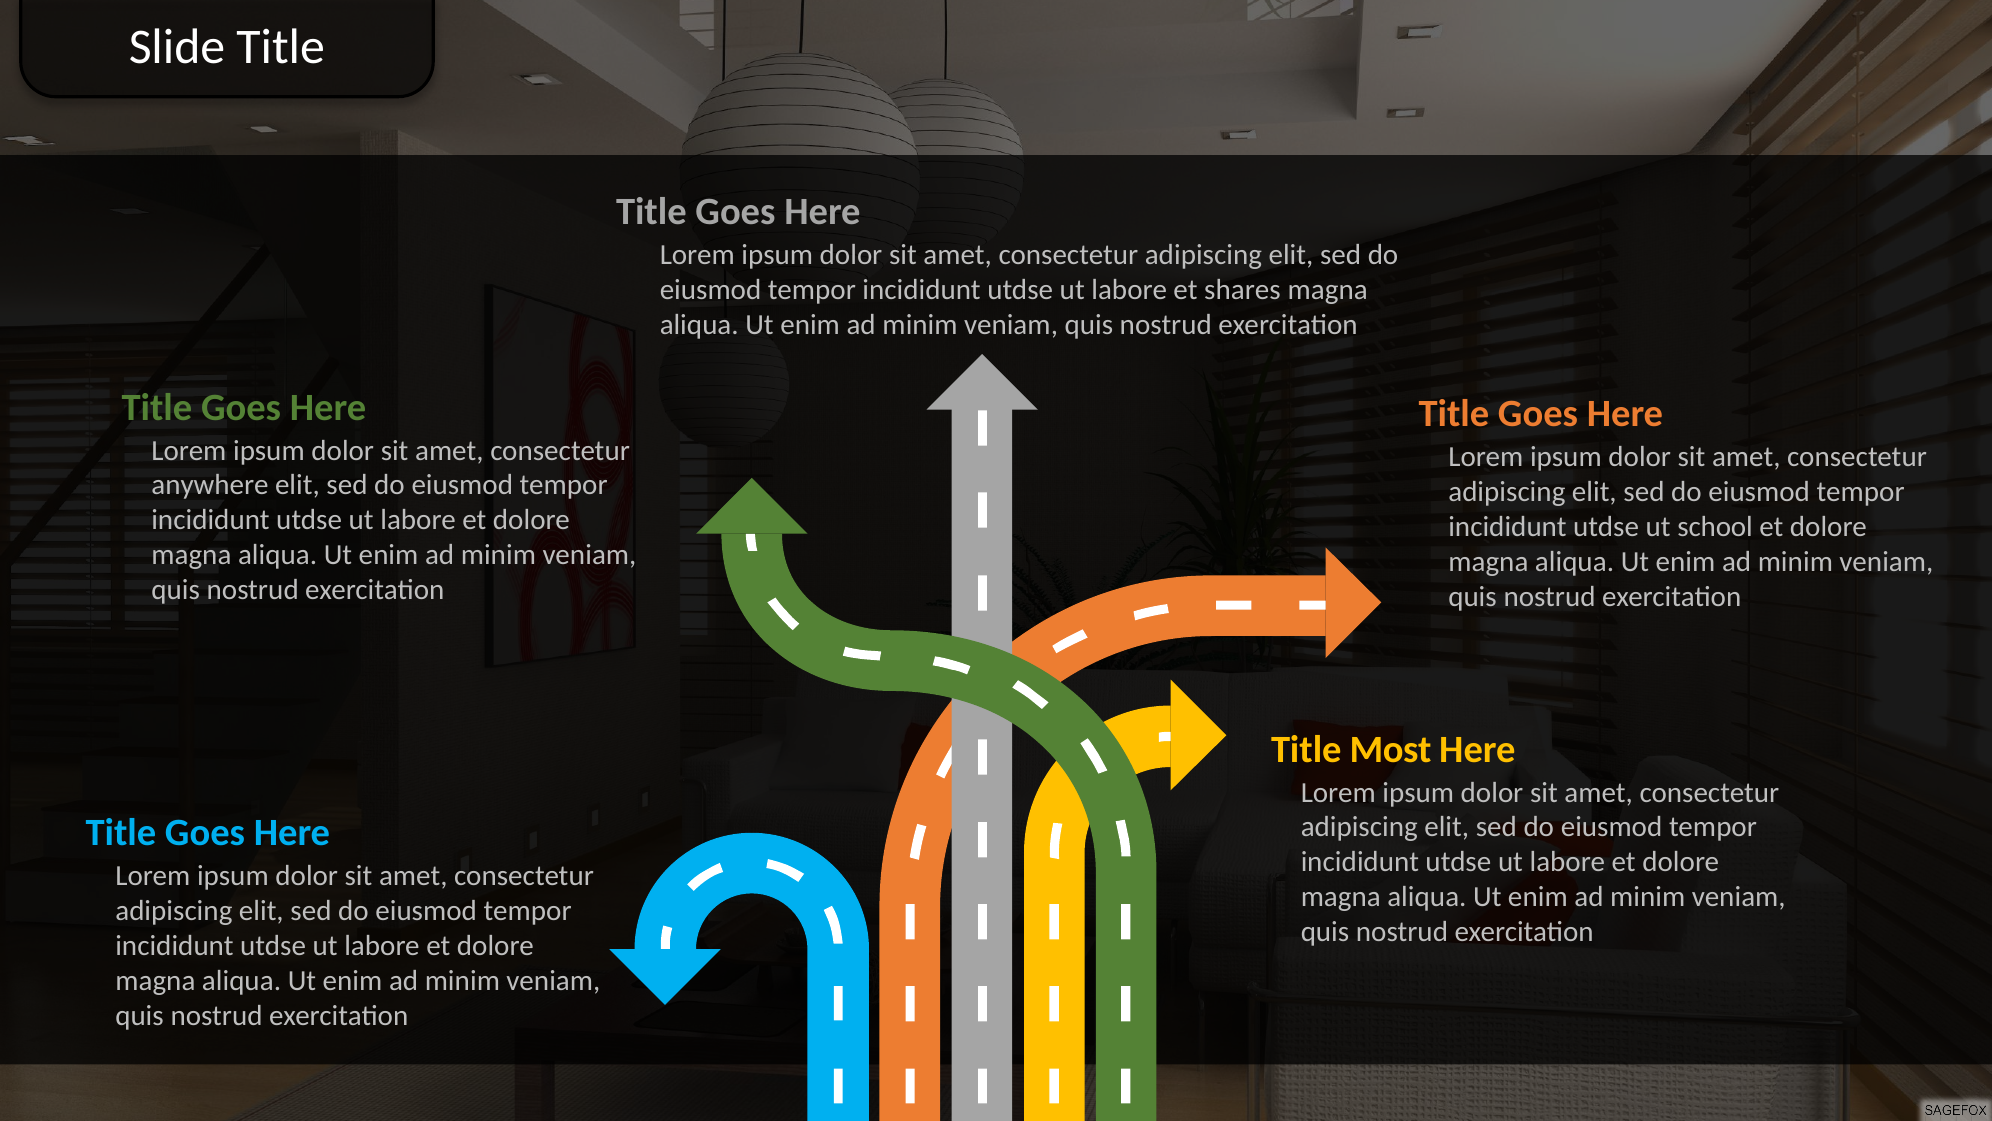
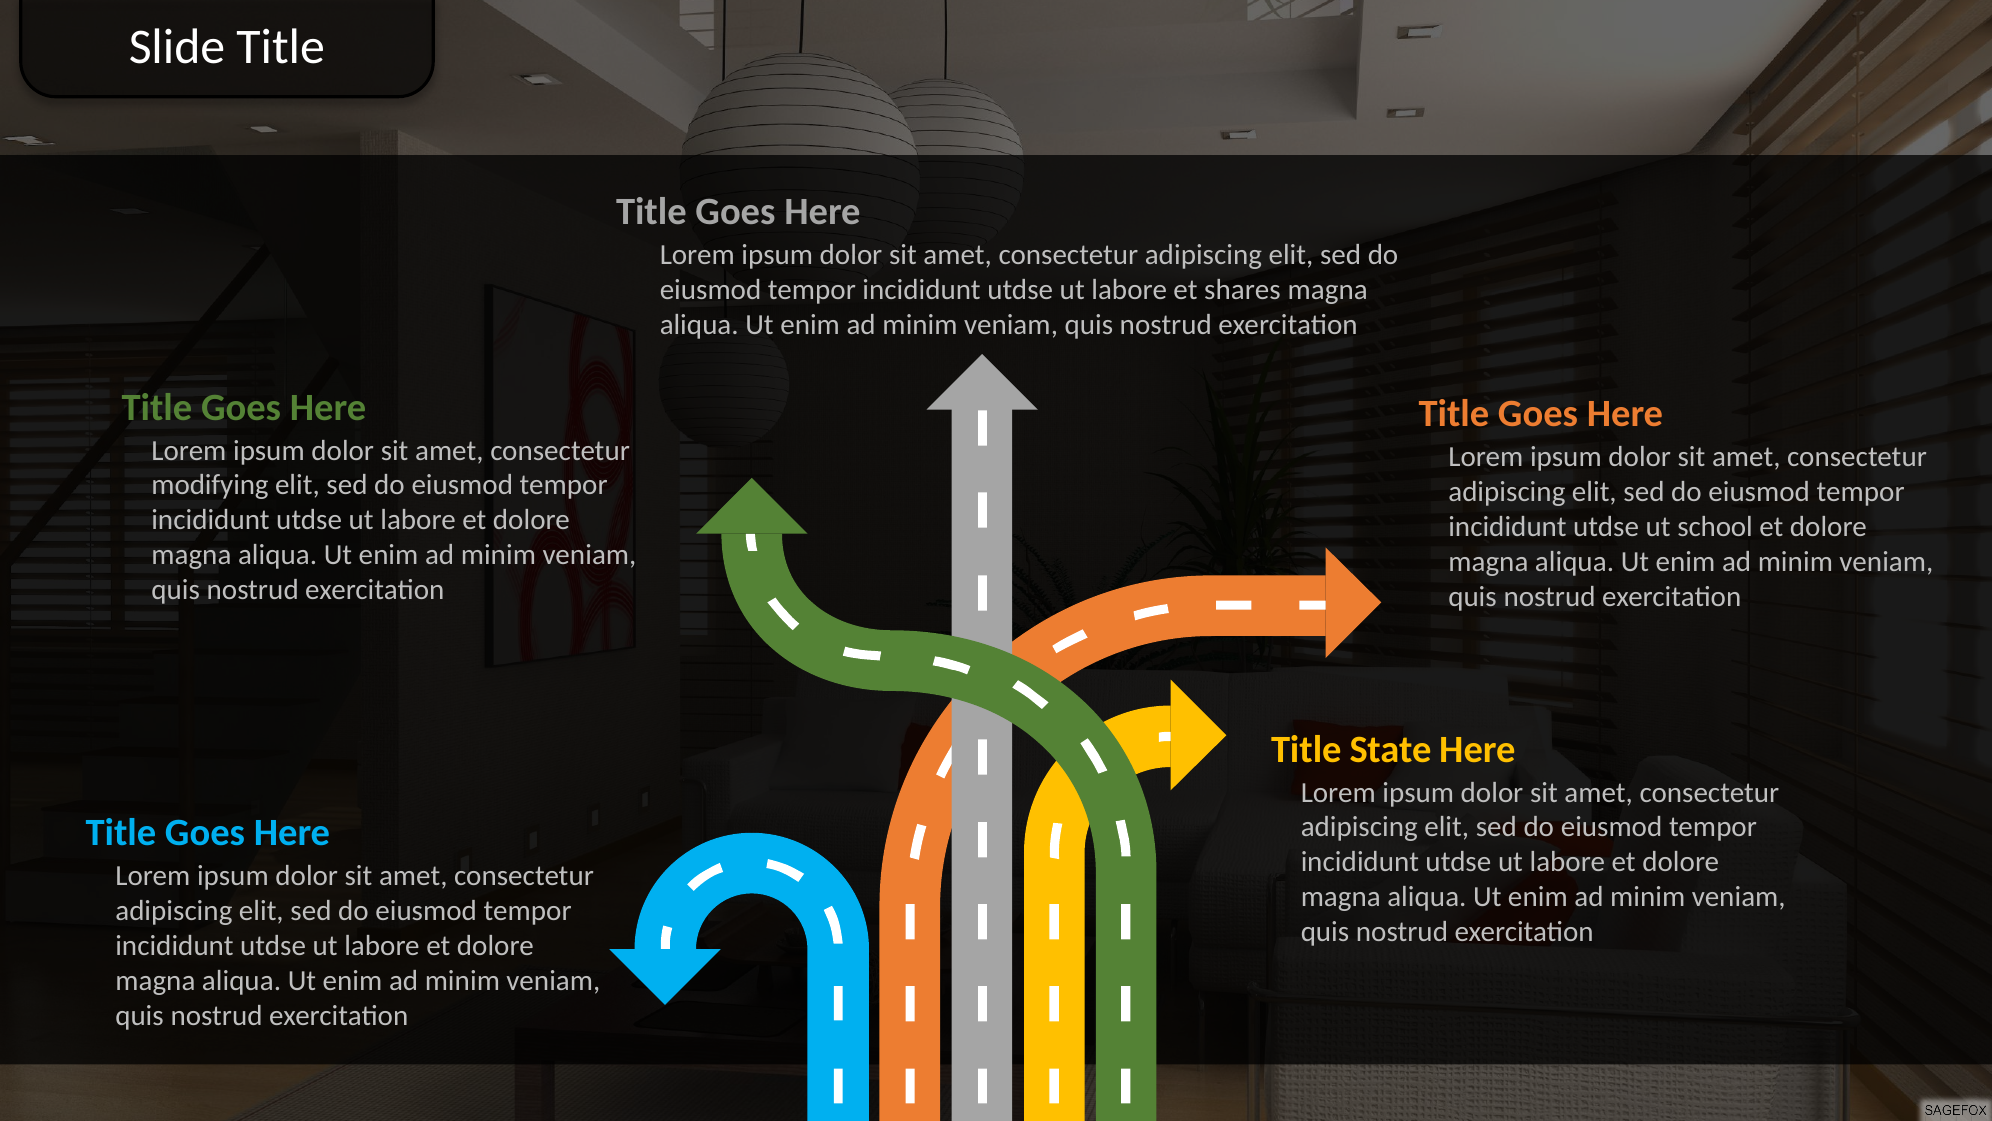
anywhere: anywhere -> modifying (210, 485)
Most: Most -> State (1391, 749)
